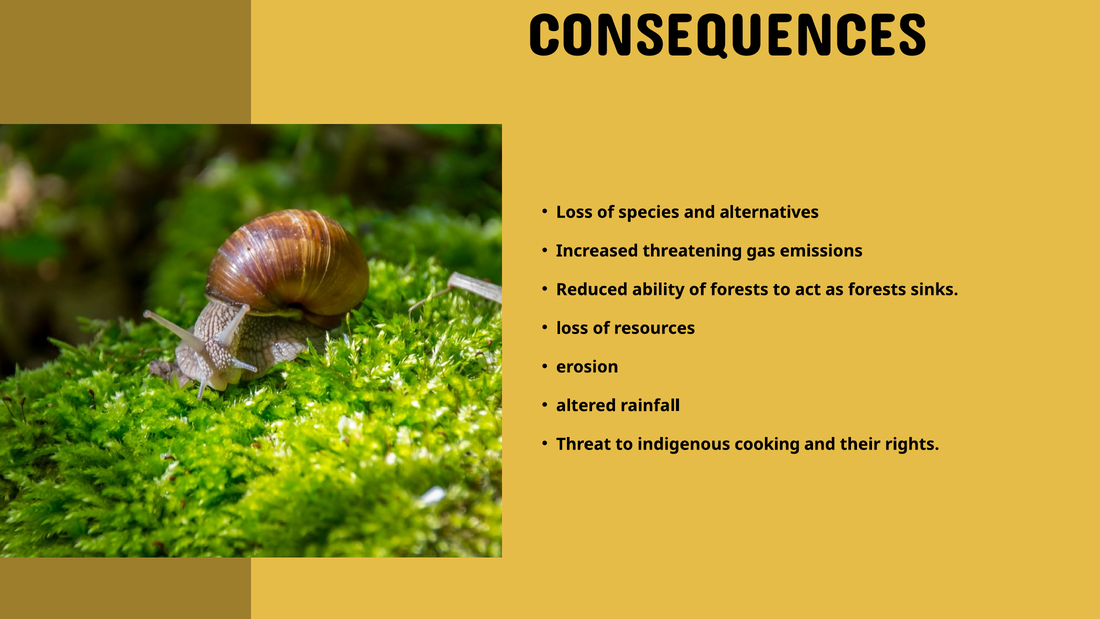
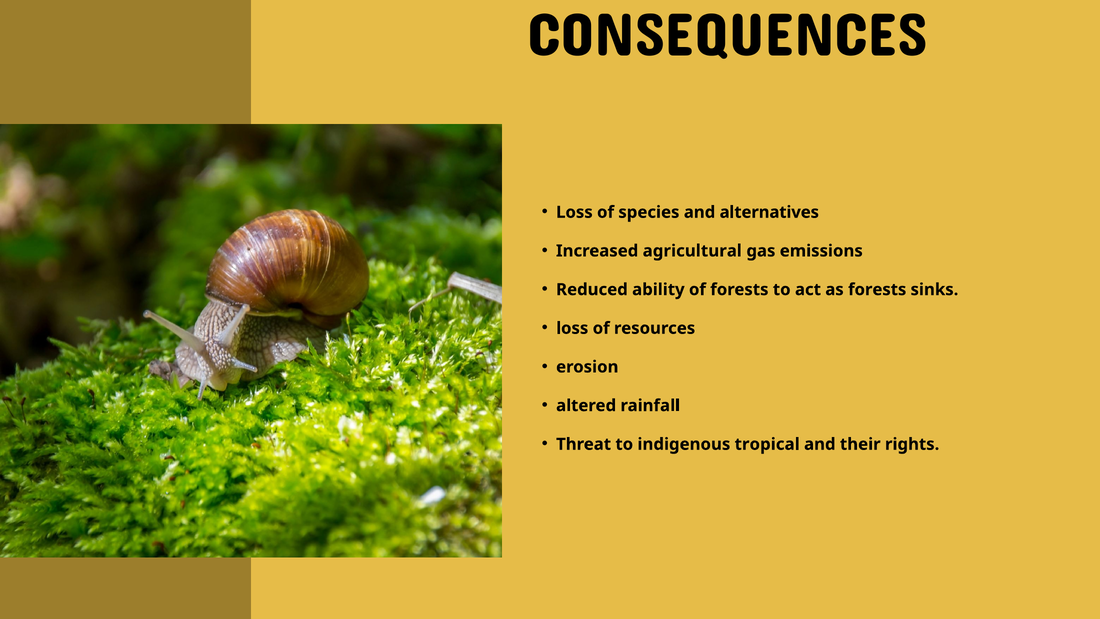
threatening: threatening -> agricultural (692, 251)
cooking: cooking -> tropical (767, 444)
